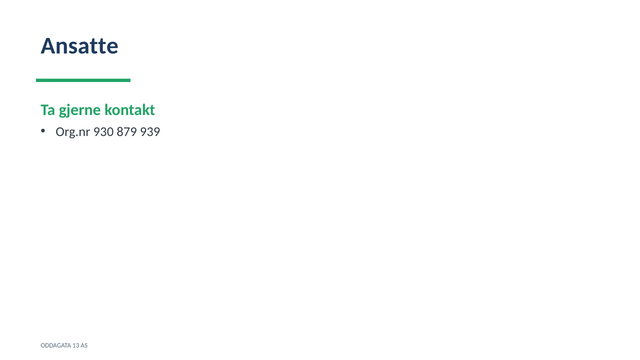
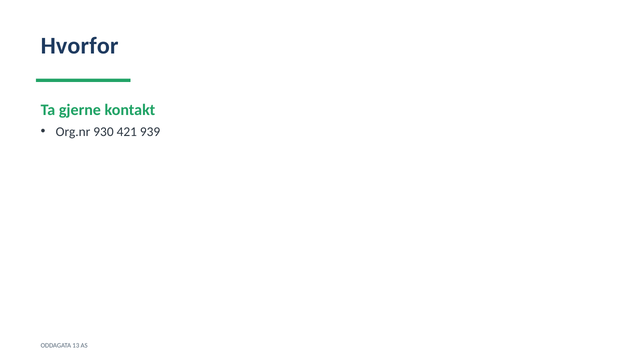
Ansatte: Ansatte -> Hvorfor (80, 46)
879: 879 -> 421 (127, 132)
